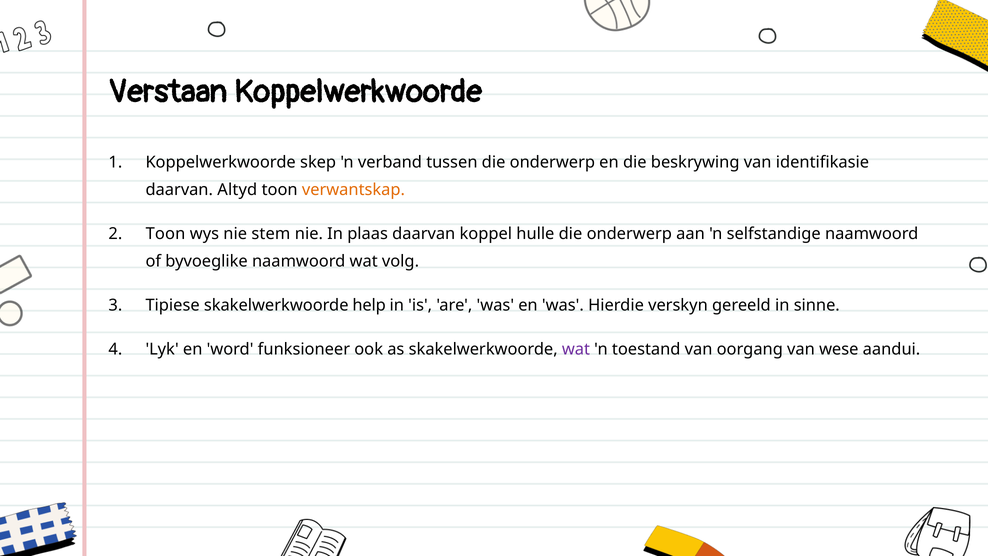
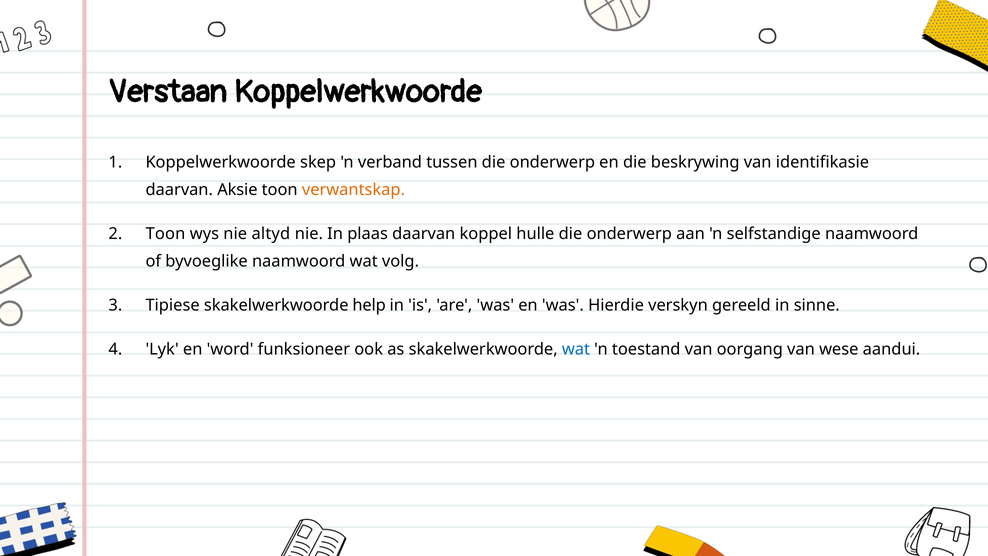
Altyd: Altyd -> Aksie (237, 190)
stem: stem -> altyd (271, 234)
wat colour: purple -> blue (576, 349)
